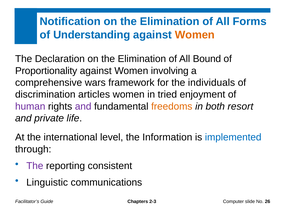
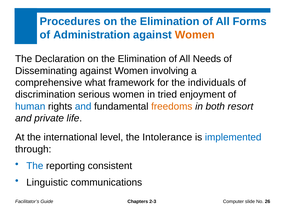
Notification: Notification -> Procedures (70, 21)
Understanding: Understanding -> Administration (92, 35)
Bound: Bound -> Needs (207, 59)
Proportionality: Proportionality -> Disseminating (46, 71)
wars: wars -> what (95, 83)
articles: articles -> serious (94, 94)
human colour: purple -> blue (30, 106)
and colour: purple -> blue (83, 106)
Information: Information -> Intolerance (167, 137)
The colour: purple -> blue (35, 166)
